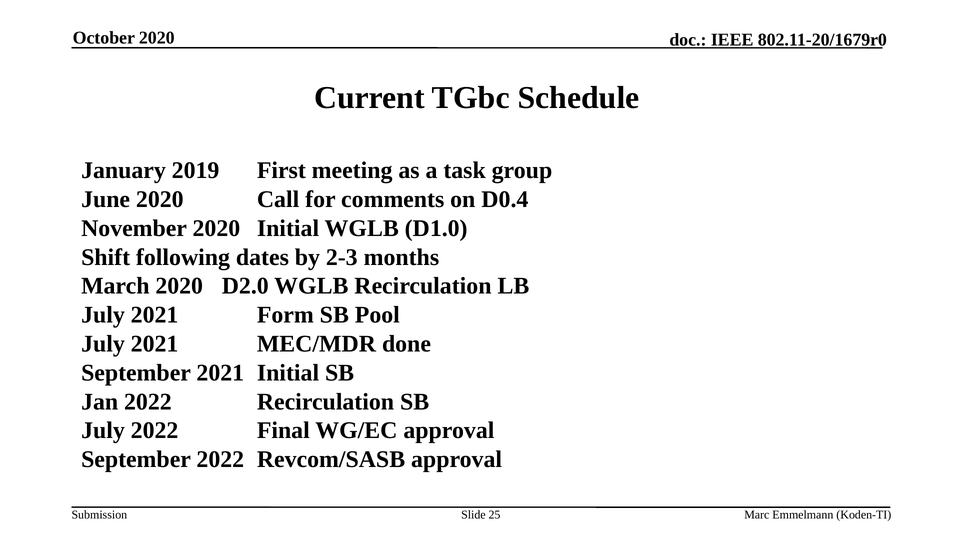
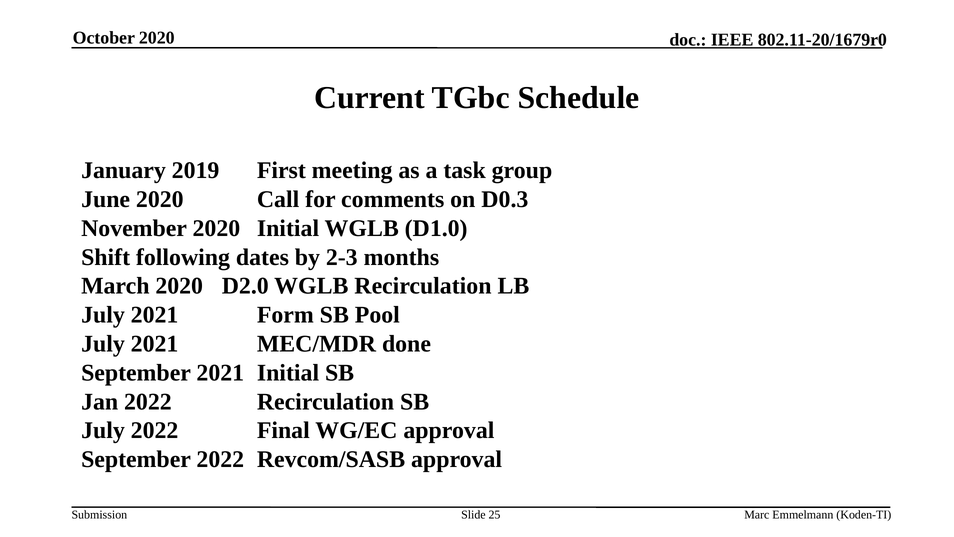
D0.4: D0.4 -> D0.3 (505, 199)
